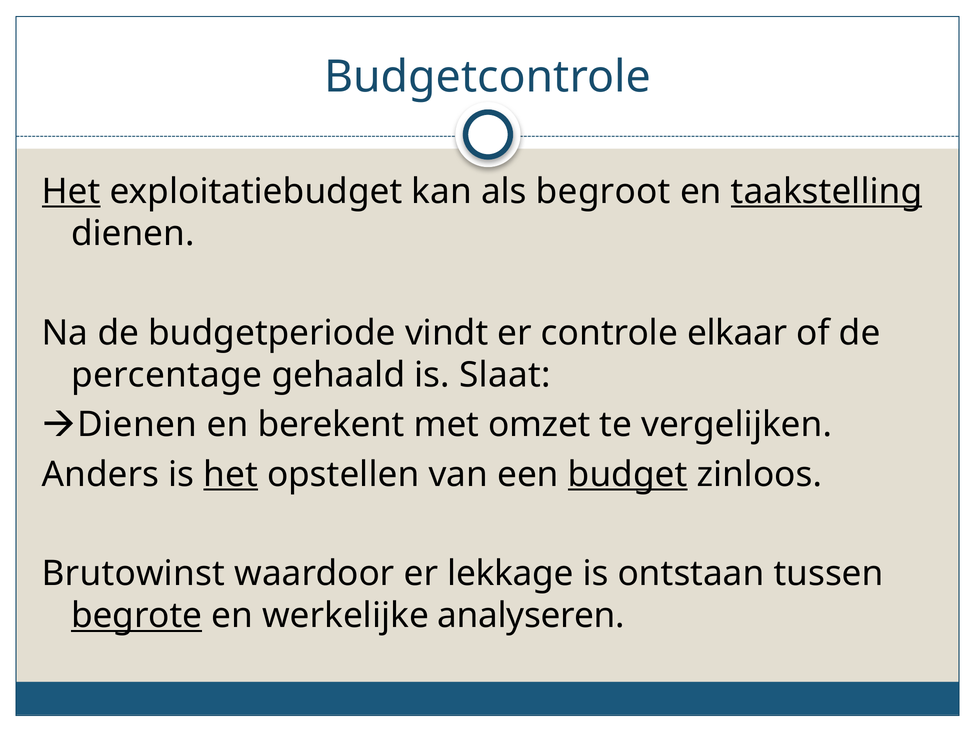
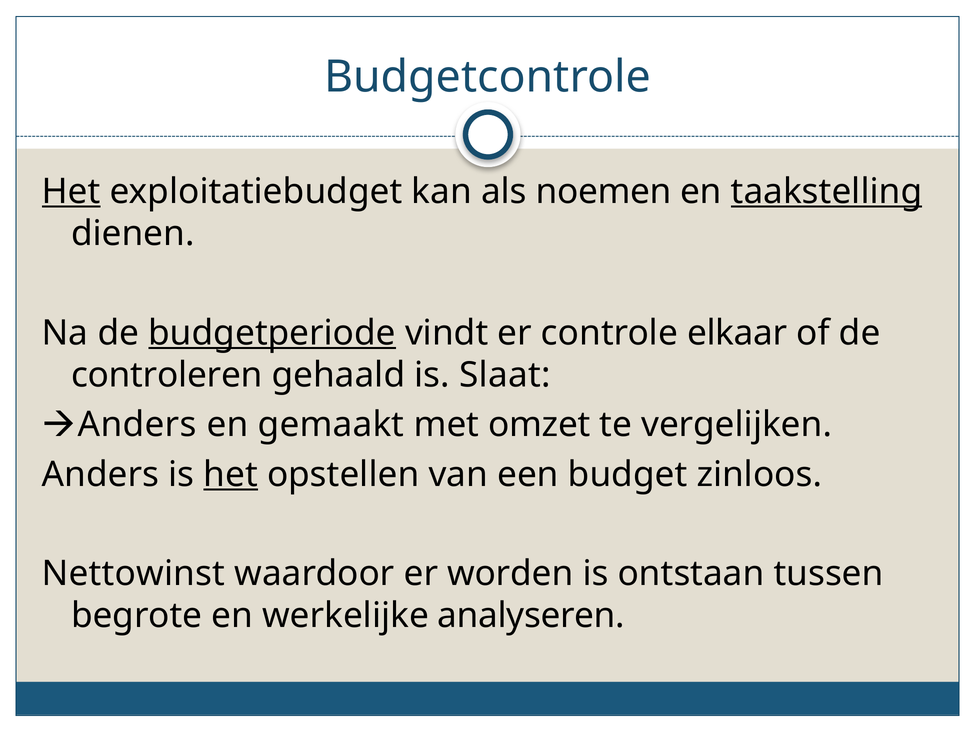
begroot: begroot -> noemen (604, 191)
budgetperiode underline: none -> present (272, 333)
percentage: percentage -> controleren (167, 375)
Dienen: Dienen -> Anders (137, 425)
berekent: berekent -> gemaakt (331, 425)
budget underline: present -> none (628, 474)
Brutowinst: Brutowinst -> Nettowinst (133, 574)
lekkage: lekkage -> worden (510, 574)
begrote underline: present -> none (137, 616)
